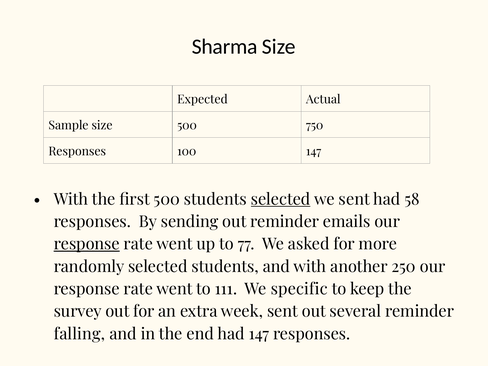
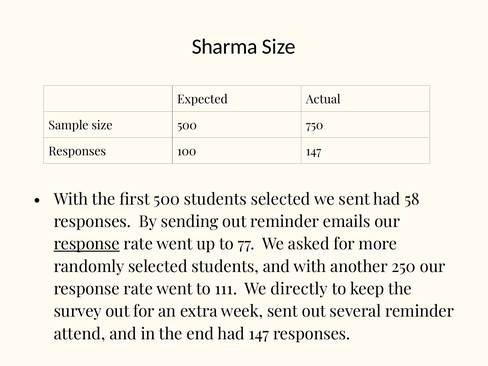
selected underline: present -> none (281, 199)
specific: specific -> directly (299, 289)
falling: falling -> attend (79, 334)
